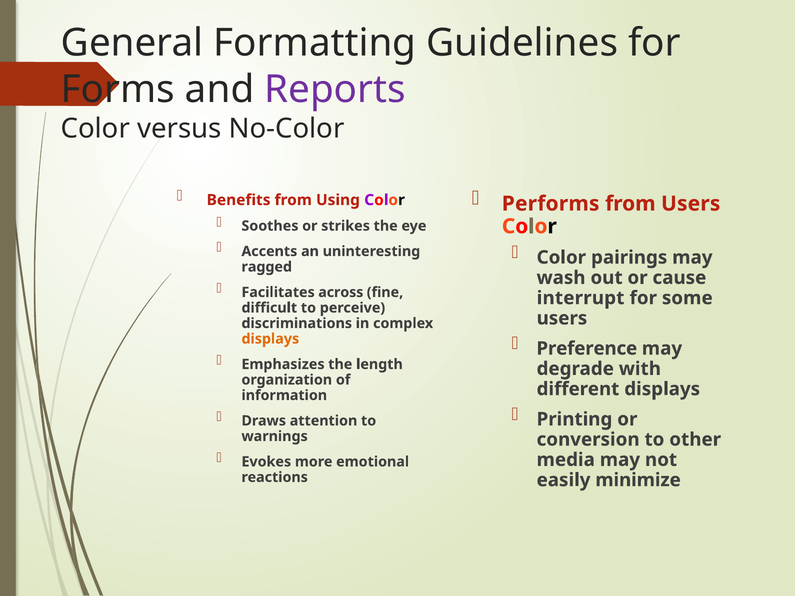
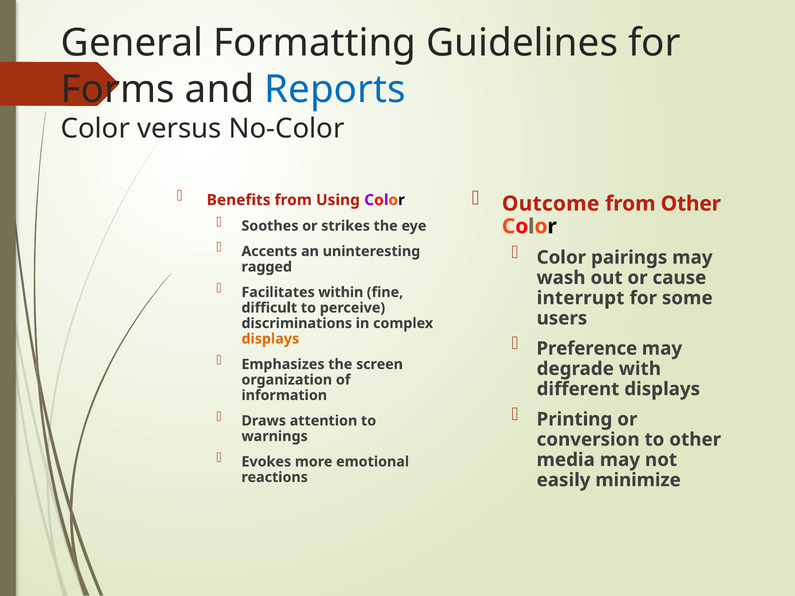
Reports colour: purple -> blue (335, 89)
Performs: Performs -> Outcome (551, 204)
from Users: Users -> Other (691, 204)
across: across -> within (341, 292)
length: length -> screen (380, 364)
